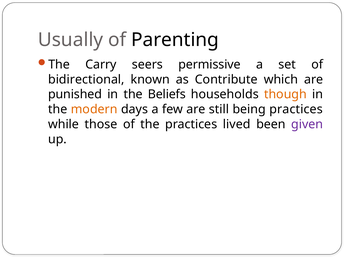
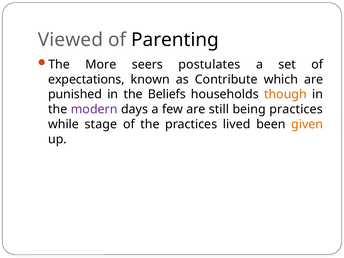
Usually: Usually -> Viewed (70, 40)
Carry: Carry -> More (101, 65)
permissive: permissive -> postulates (209, 65)
bidirectional: bidirectional -> expectations (86, 79)
modern colour: orange -> purple (94, 109)
those: those -> stage (101, 124)
given colour: purple -> orange (307, 124)
